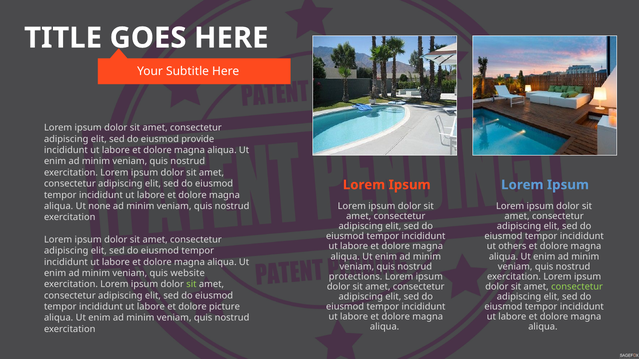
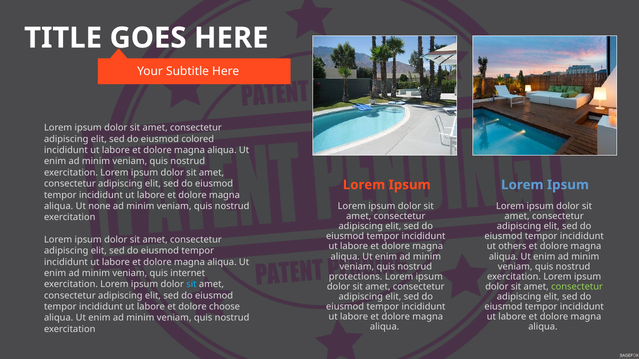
provide: provide -> colored (198, 139)
website: website -> internet (188, 273)
sit colour: light green -> light blue (191, 285)
picture: picture -> choose (225, 307)
